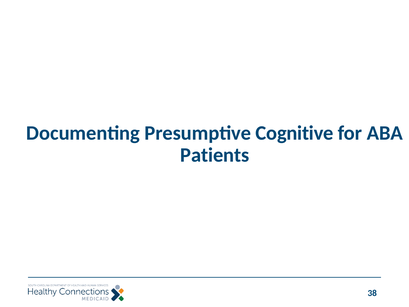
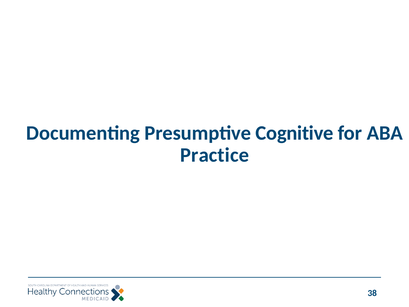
Patients: Patients -> Practice (215, 155)
